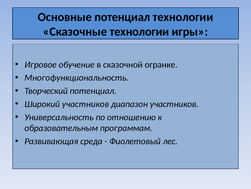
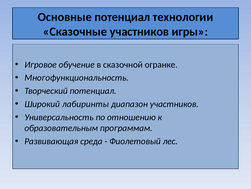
Сказочные технологии: технологии -> участников (139, 32)
Широкий участников: участников -> лабиринты (85, 104)
